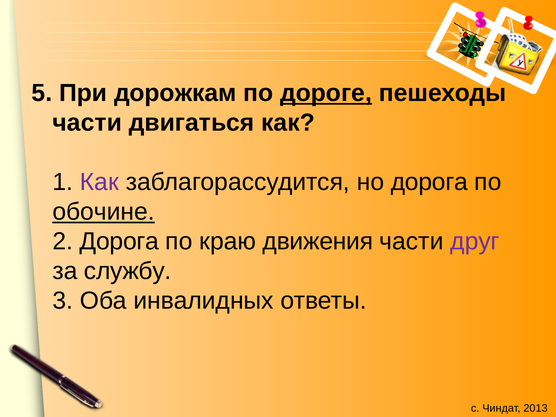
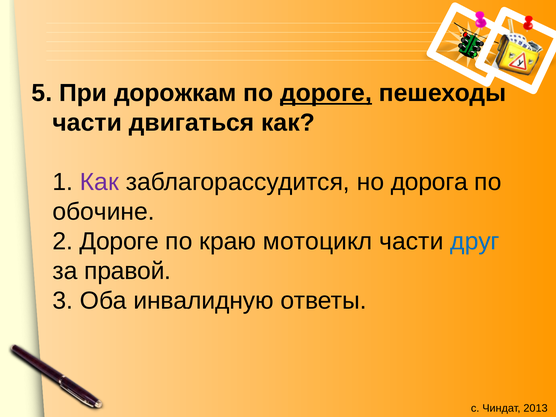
обочине underline: present -> none (104, 212)
2 Дорога: Дорога -> Дороге (119, 241)
движения: движения -> мотоцикл (318, 241)
друг colour: purple -> blue (475, 241)
службу: службу -> правой (128, 271)
инвалидных: инвалидных -> инвалидную (204, 301)
